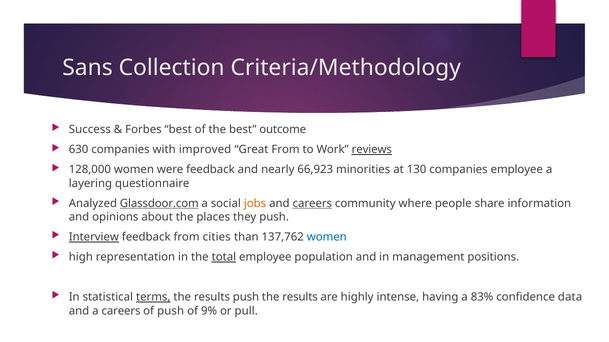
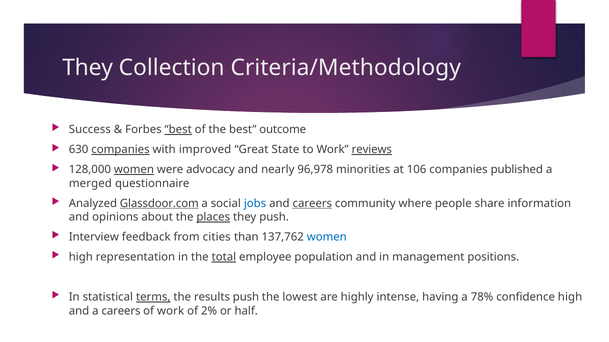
Sans: Sans -> They (88, 68)
best underline: none -> present (178, 130)
companies underline: none -> present (120, 150)
Great From: From -> State (285, 150)
women underline: none -> present (134, 170)
were feedback: feedback -> advocacy (211, 170)
66,923: 66,923 -> 96,978 (315, 170)
130: 130 -> 106 (417, 170)
companies employee: employee -> published (517, 170)
layering: layering -> merged (90, 184)
jobs colour: orange -> blue (255, 204)
places underline: none -> present (213, 217)
Interview underline: present -> none (94, 237)
results: results -> lowest (300, 298)
83%: 83% -> 78% (482, 298)
confidence data: data -> high (570, 298)
of push: push -> work (171, 311)
9%: 9% -> 2% (209, 311)
pull: pull -> half (246, 311)
